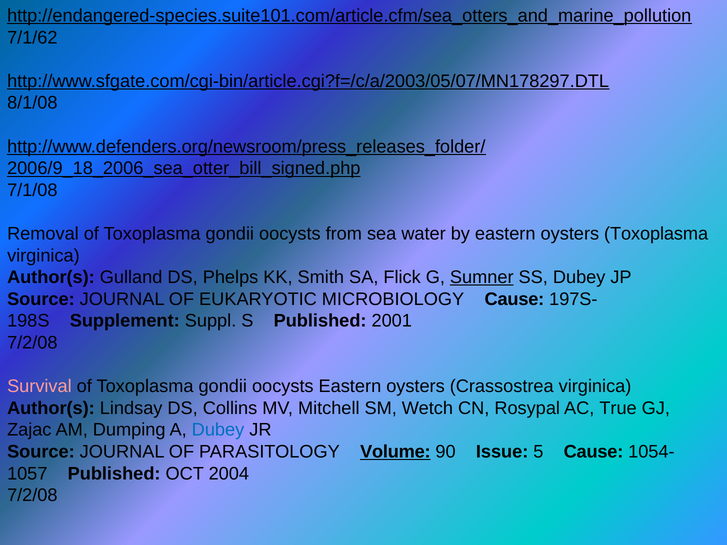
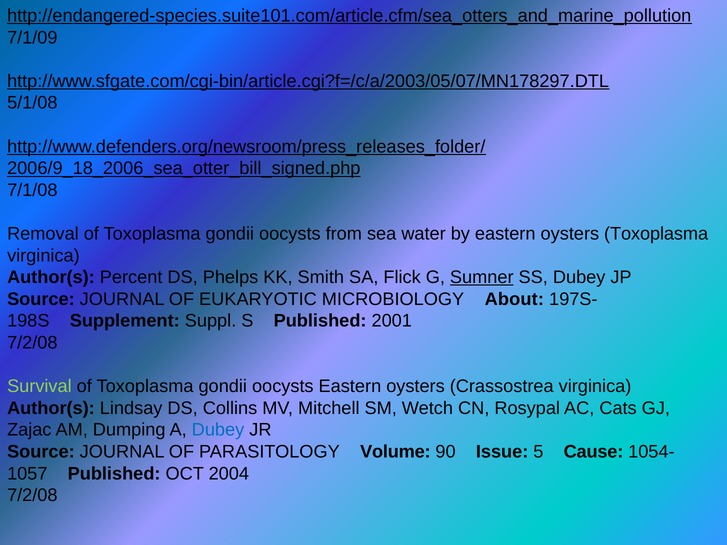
7/1/62: 7/1/62 -> 7/1/09 (32, 38)
8/1/08: 8/1/08 -> 5/1/08 (32, 103)
Gulland: Gulland -> Percent (131, 277)
MICROBIOLOGY Cause: Cause -> About (514, 299)
Survival colour: pink -> light green (39, 386)
True: True -> Cats (618, 408)
Volume underline: present -> none (395, 452)
